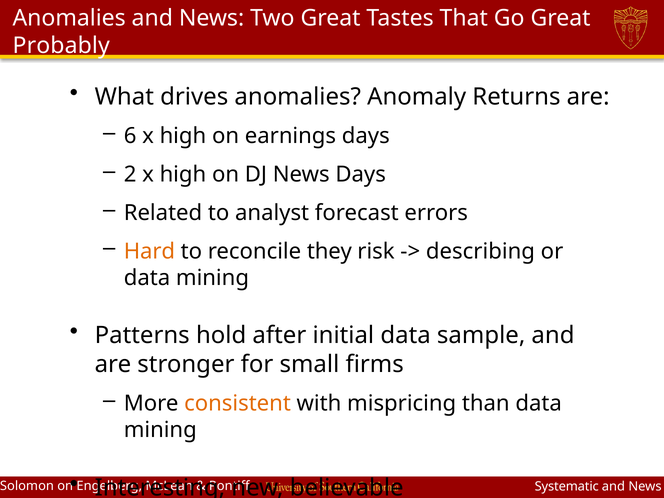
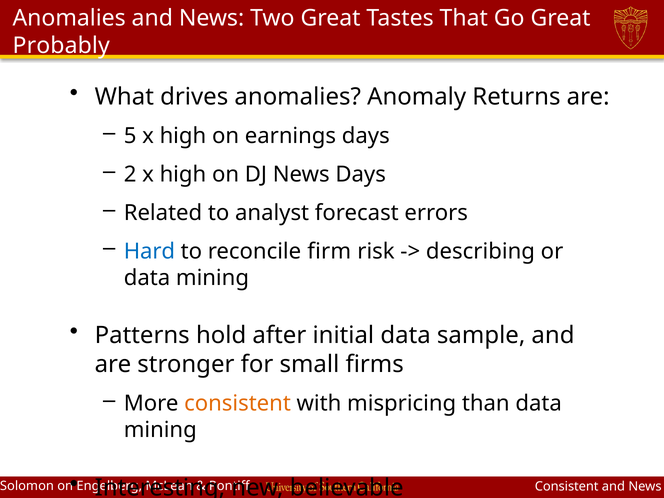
6: 6 -> 5 (130, 136)
Hard colour: orange -> blue (149, 251)
they: they -> firm (329, 251)
Systematic: Systematic -> Consistent (567, 487)
